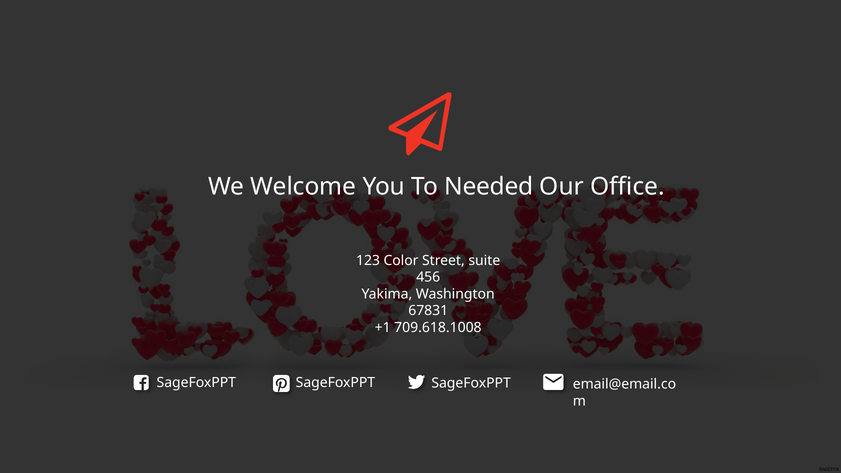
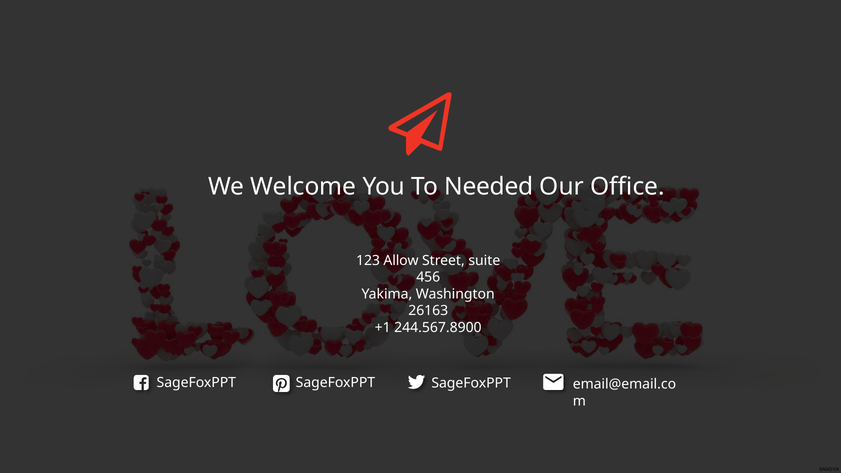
Color: Color -> Allow (401, 260)
67831: 67831 -> 26163 (428, 311)
709.618.1008: 709.618.1008 -> 244.567.8900 (438, 328)
